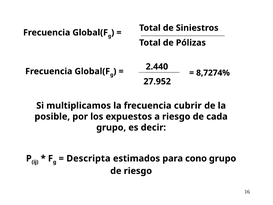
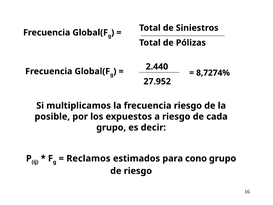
frecuencia cubrir: cubrir -> riesgo (188, 106)
Descripta: Descripta -> Reclamos (88, 158)
